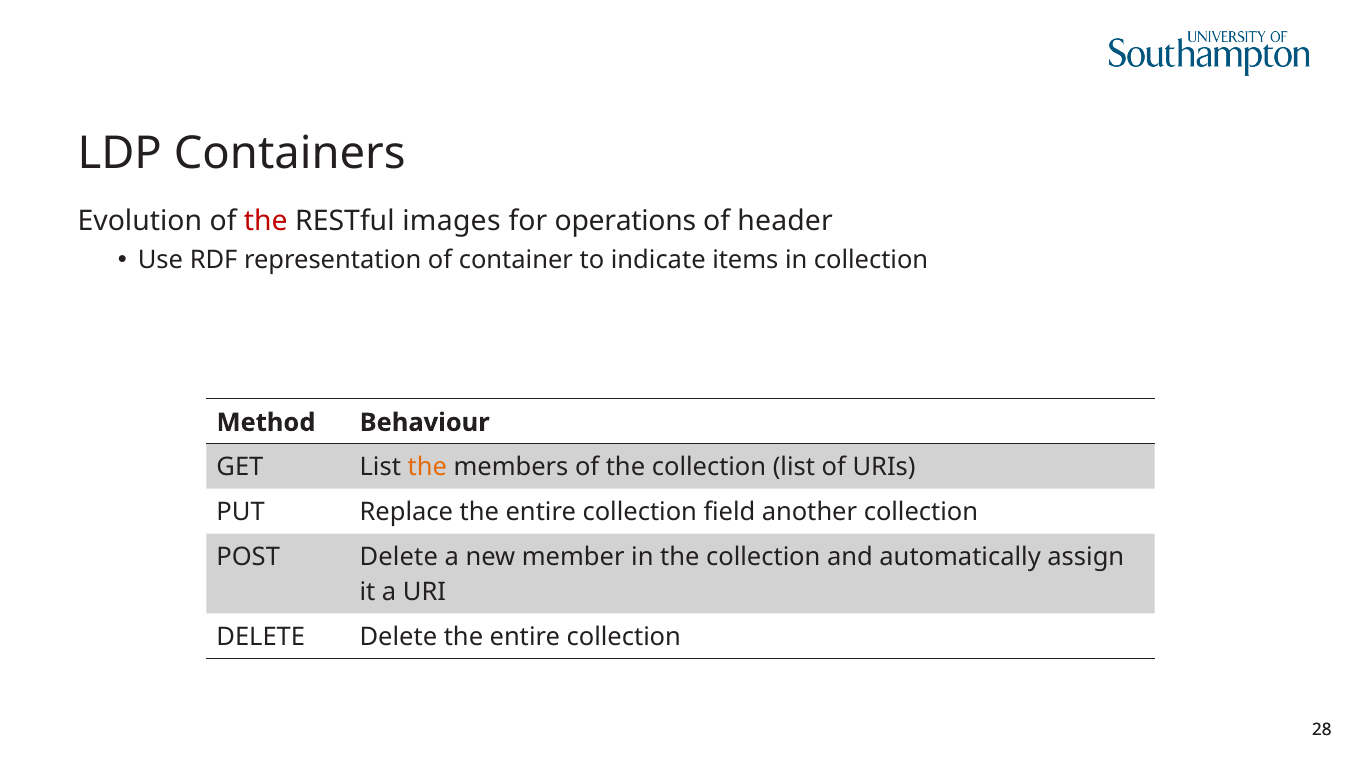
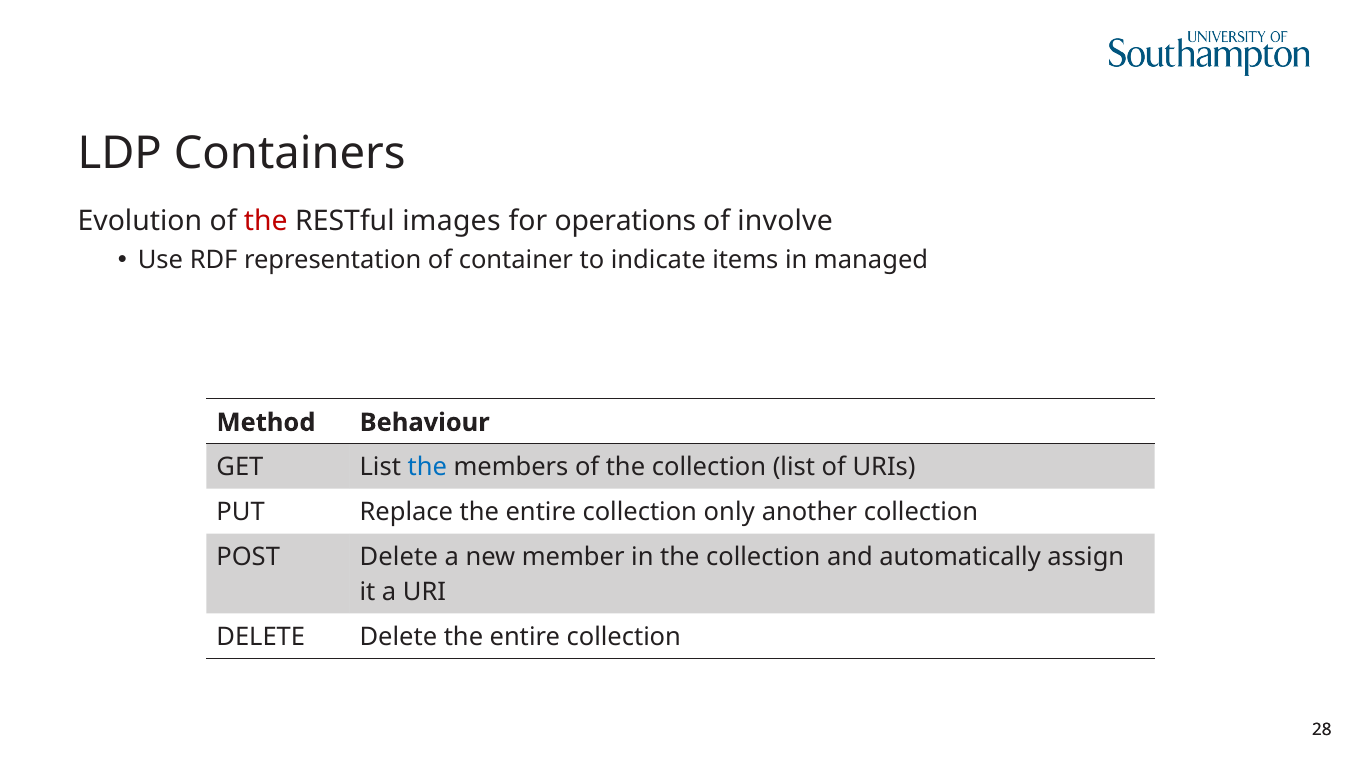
header: header -> involve (785, 221)
in collection: collection -> managed (871, 260)
the colour: orange -> blue (427, 467)
field: field -> only (729, 512)
